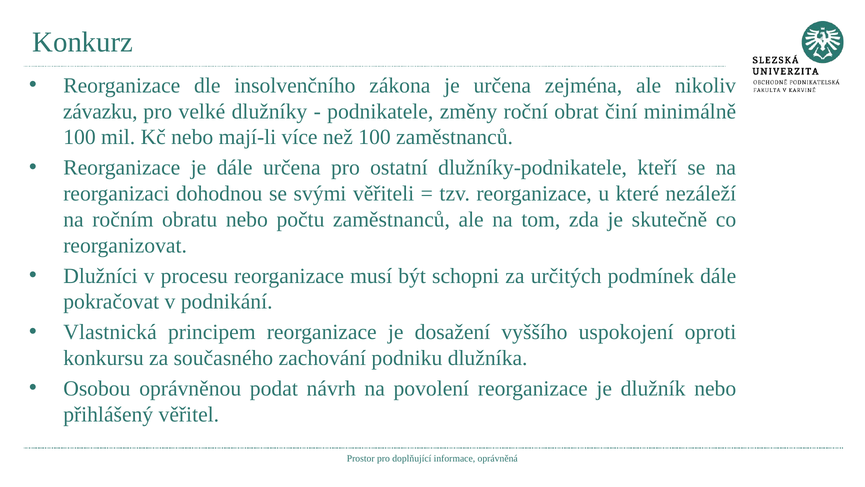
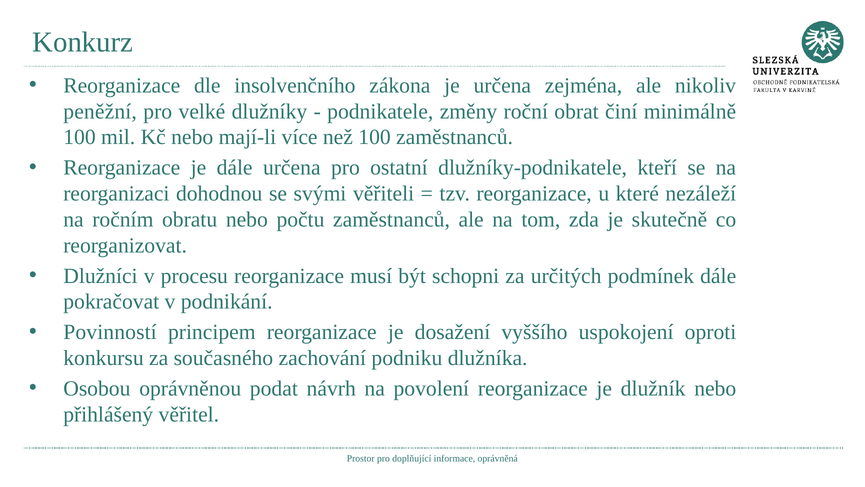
závazku: závazku -> peněžní (100, 111)
Vlastnická: Vlastnická -> Povinností (110, 332)
